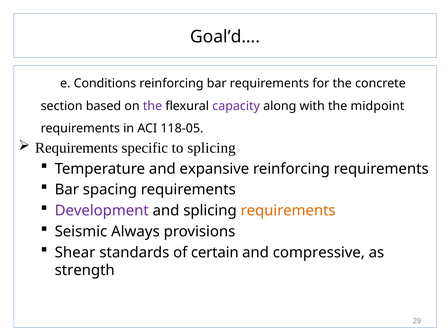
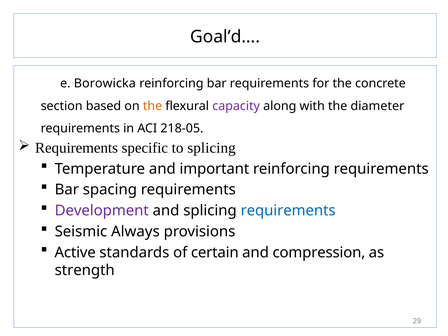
Conditions: Conditions -> Borowicka (105, 84)
the colour: purple -> orange (152, 106)
midpoint: midpoint -> diameter (377, 106)
118-05: 118-05 -> 218-05 (182, 128)
expansive: expansive -> important (214, 169)
requirements colour: orange -> blue (288, 211)
Shear: Shear -> Active (75, 252)
compressive: compressive -> compression (319, 252)
